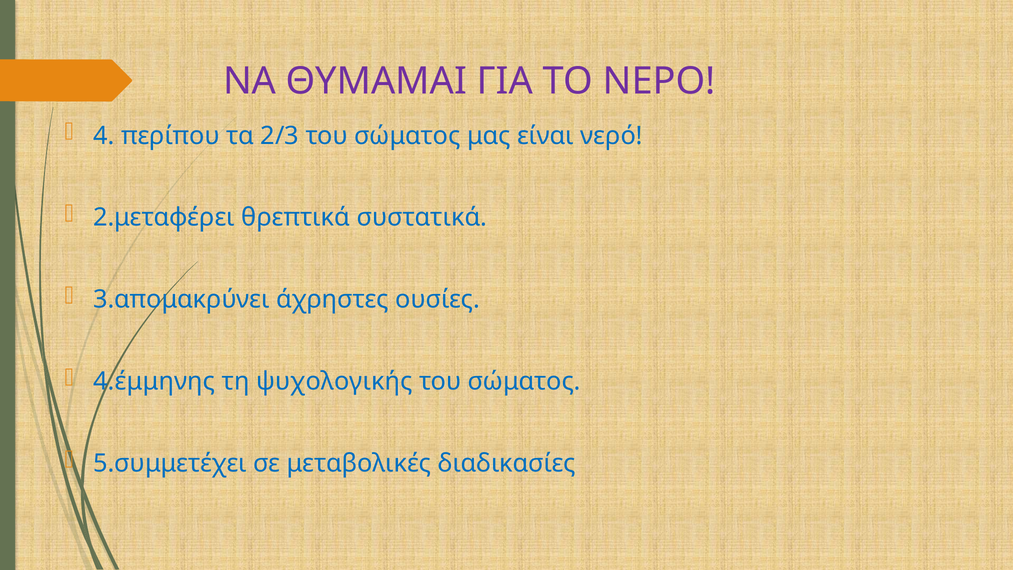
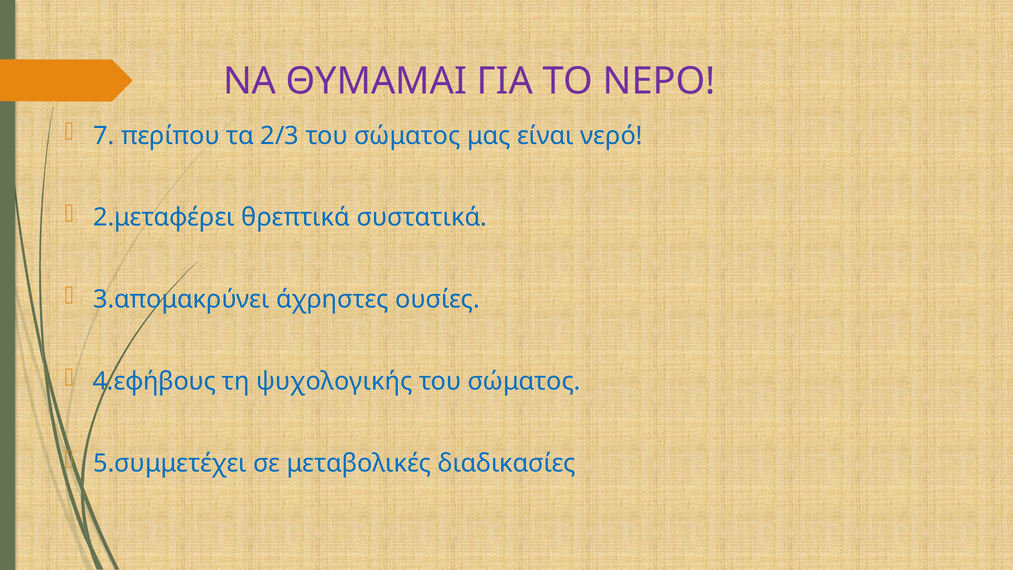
4: 4 -> 7 (104, 136)
4.έμμηνης: 4.έμμηνης -> 4.εφήβους (154, 381)
